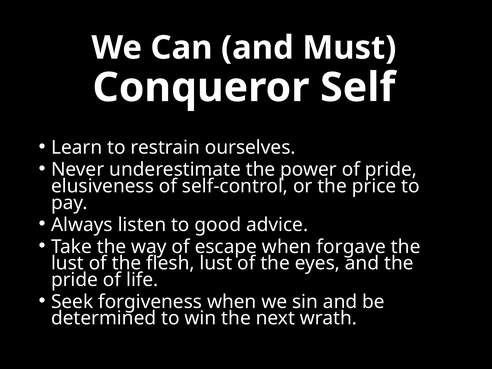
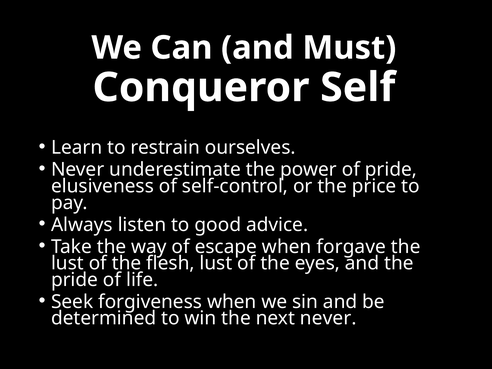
next wrath: wrath -> never (328, 318)
